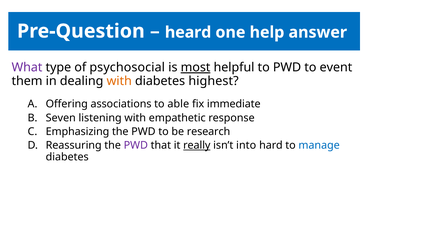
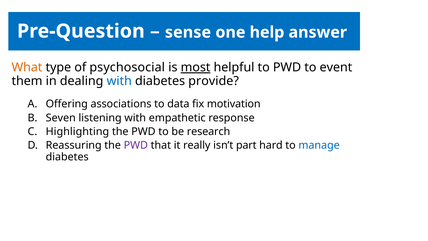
heard: heard -> sense (188, 32)
What colour: purple -> orange (27, 67)
with colour: orange -> blue (119, 81)
highest: highest -> provide (214, 81)
able: able -> data (178, 104)
immediate: immediate -> motivation (234, 104)
Emphasizing: Emphasizing -> Highlighting (77, 131)
really underline: present -> none (197, 145)
into: into -> part (246, 145)
